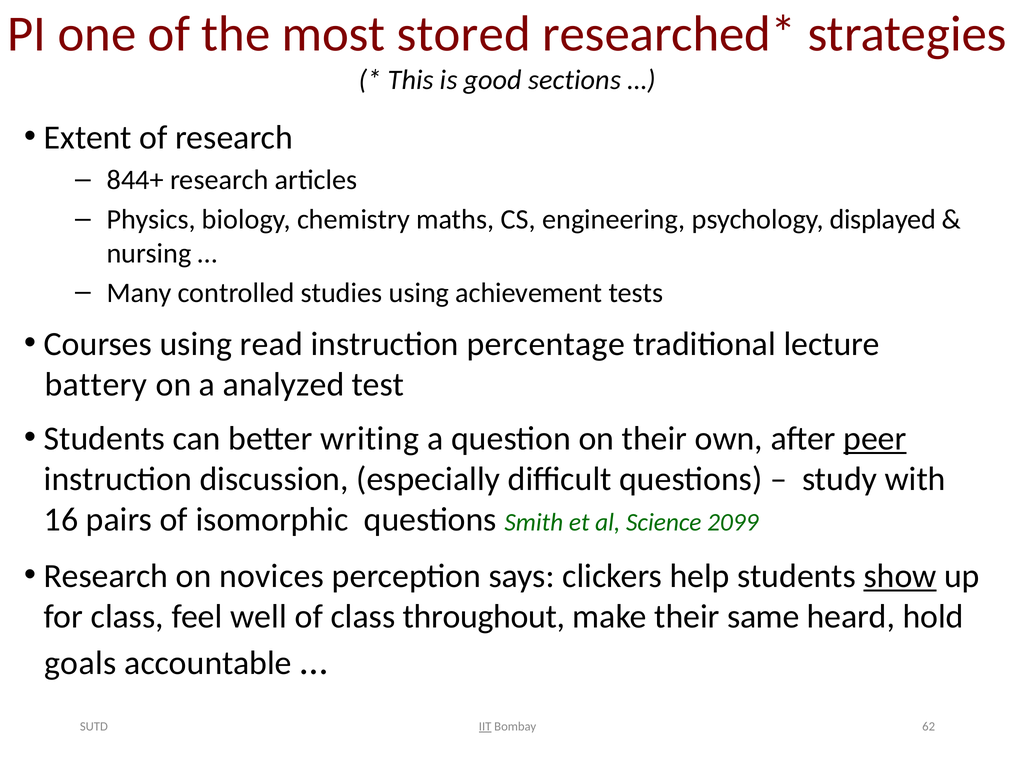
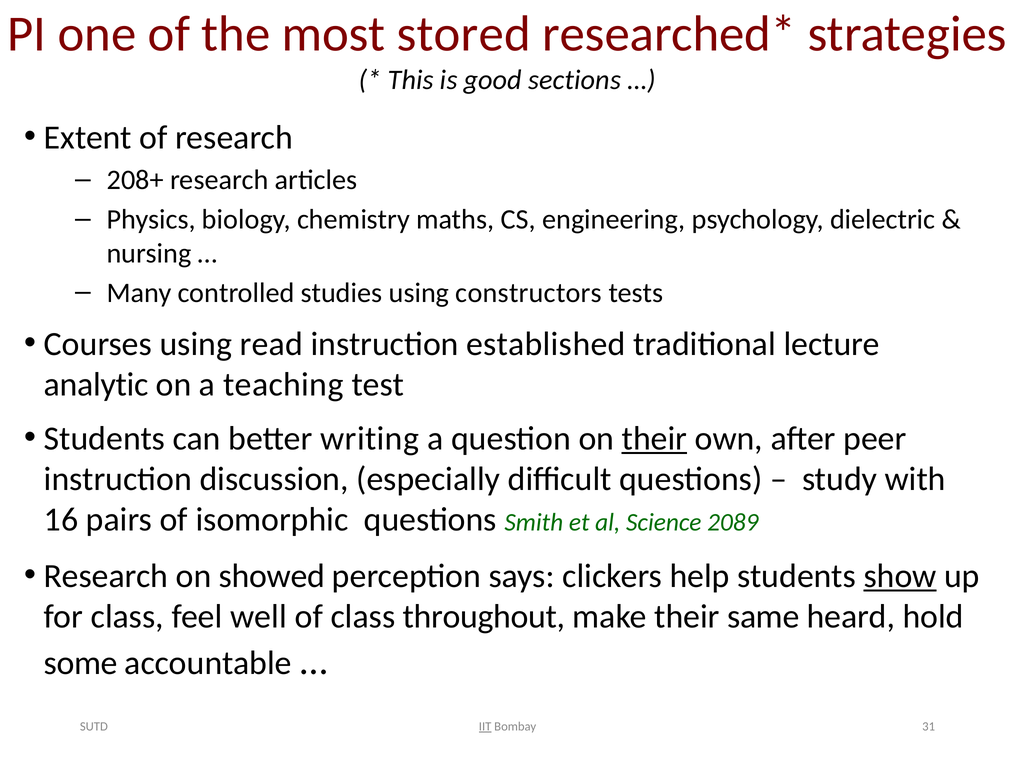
844+: 844+ -> 208+ (135, 180)
displayed: displayed -> dielectric (883, 220)
achievement: achievement -> constructors (529, 293)
percentage: percentage -> established (546, 344)
battery: battery -> analytic (96, 385)
analyzed: analyzed -> teaching (283, 385)
their underline: none -> present (654, 439)
peer underline: present -> none (875, 439)
2099: 2099 -> 2089 (733, 523)
novices: novices -> showed (272, 576)
goals: goals -> some (81, 663)
62: 62 -> 31 (929, 727)
